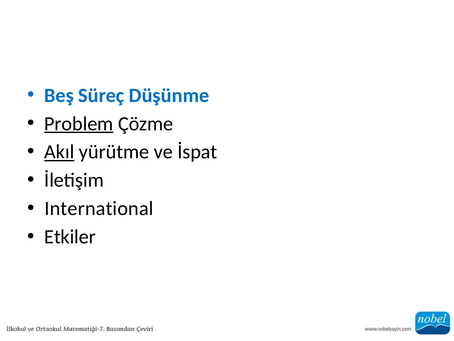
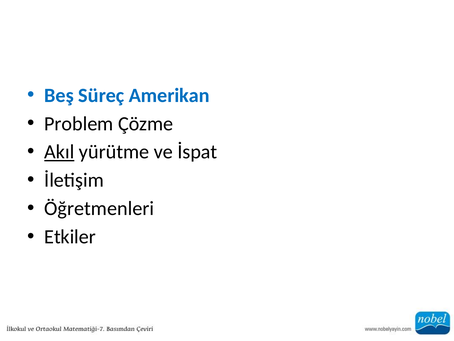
Düşünme: Düşünme -> Amerikan (169, 95)
Problem underline: present -> none (79, 123)
International: International -> Öğretmenleri (99, 208)
